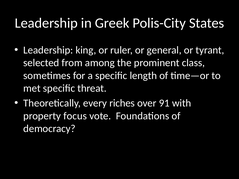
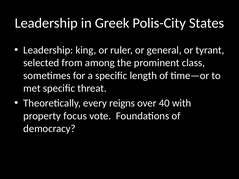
riches: riches -> reigns (122, 103)
91: 91 -> 40 (164, 103)
